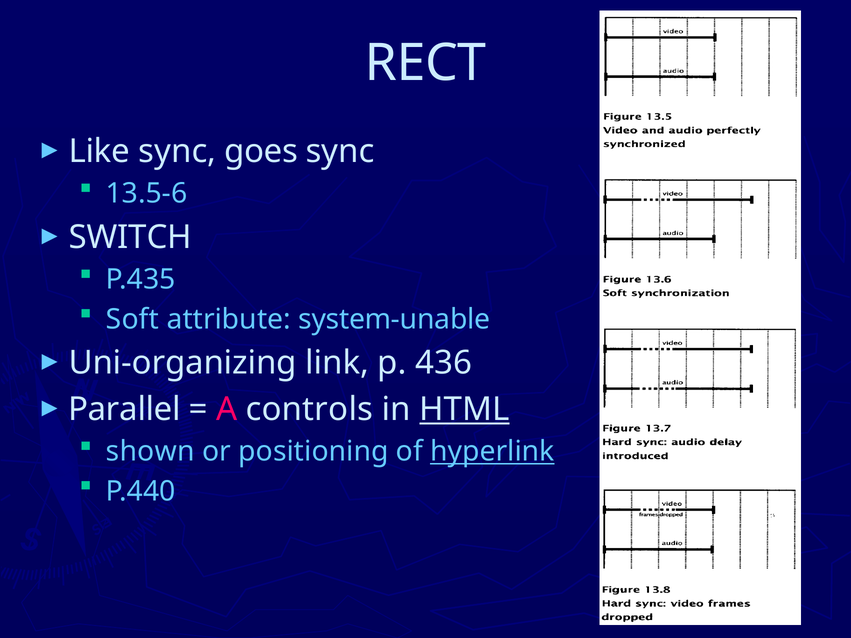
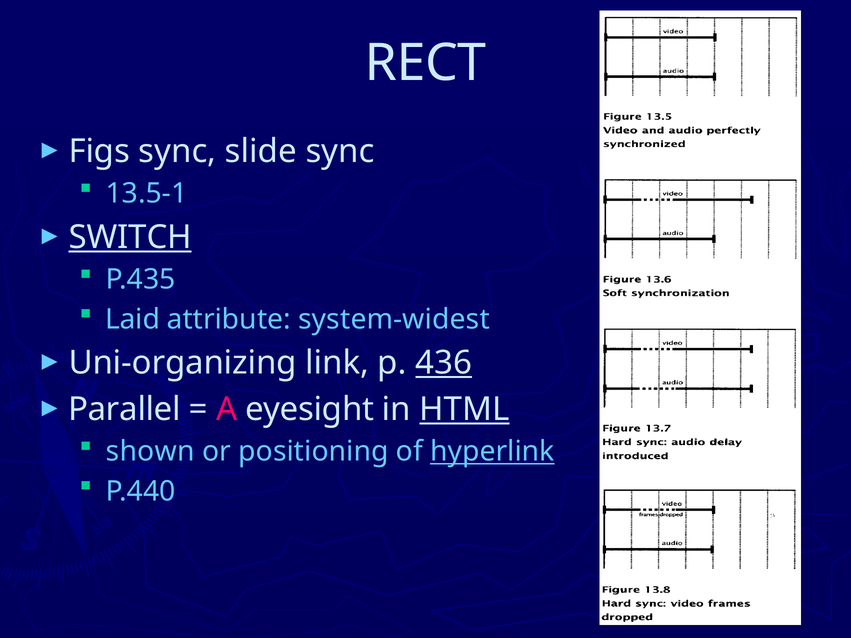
Like: Like -> Figs (99, 151)
goes: goes -> slide (261, 151)
13.5-6: 13.5-6 -> 13.5-1 (147, 194)
SWITCH underline: none -> present (130, 237)
Soft: Soft -> Laid (133, 319)
system-unable: system-unable -> system-widest (394, 319)
436 underline: none -> present (444, 363)
controls: controls -> eyesight (310, 409)
